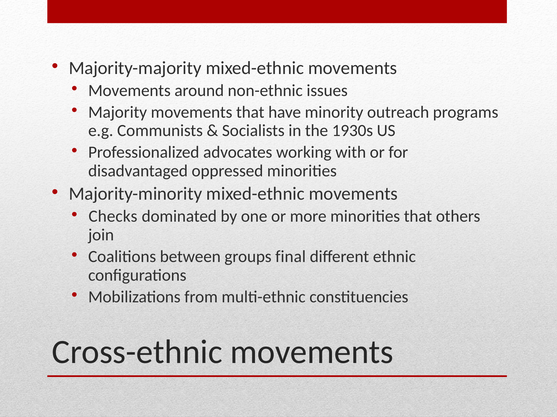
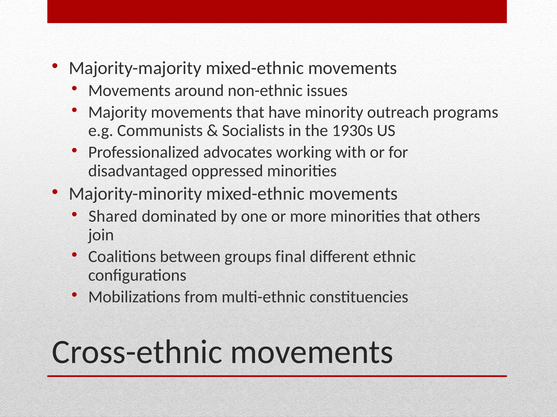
Checks: Checks -> Shared (113, 217)
